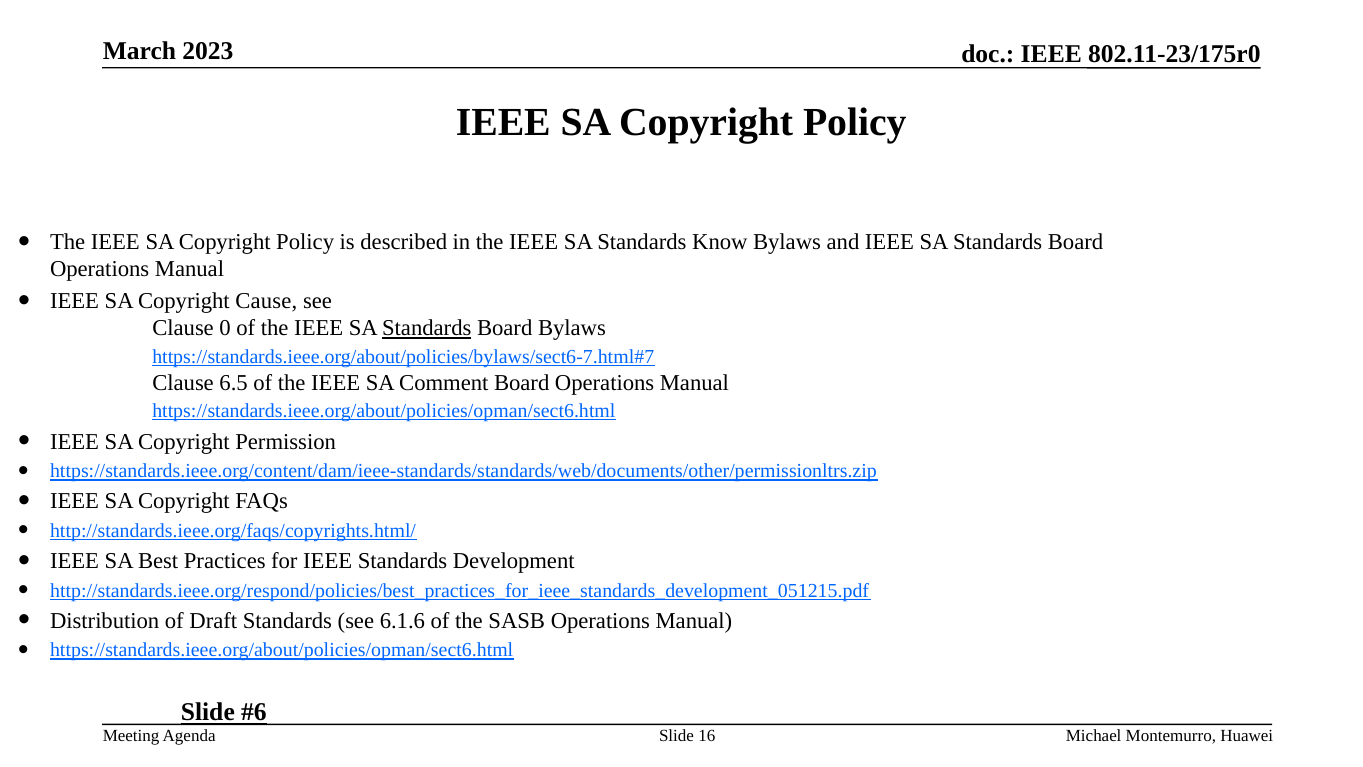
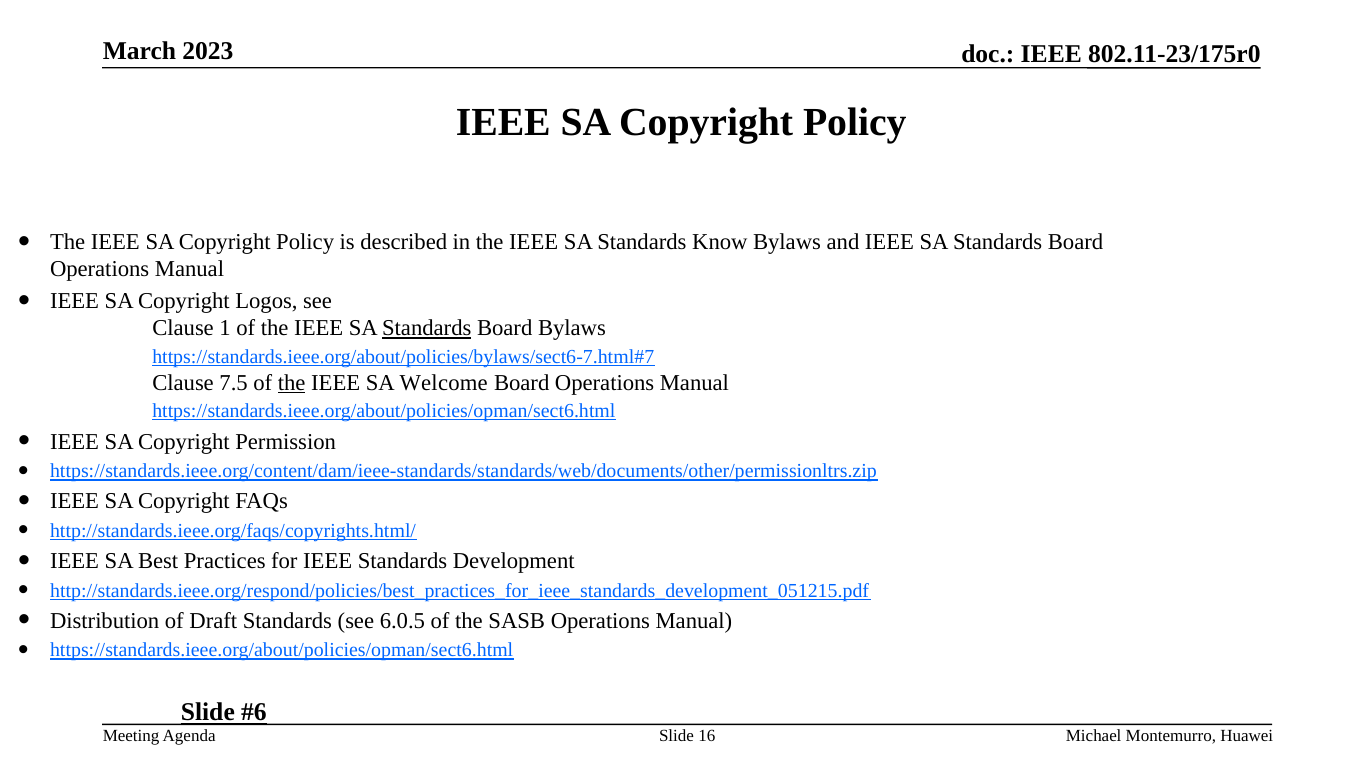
Cause: Cause -> Logos (266, 301)
0: 0 -> 1 (225, 328)
6.5: 6.5 -> 7.5 (234, 383)
the underline: none -> present (292, 383)
Comment: Comment -> Welcome (444, 383)
6.1.6: 6.1.6 -> 6.0.5 (402, 621)
